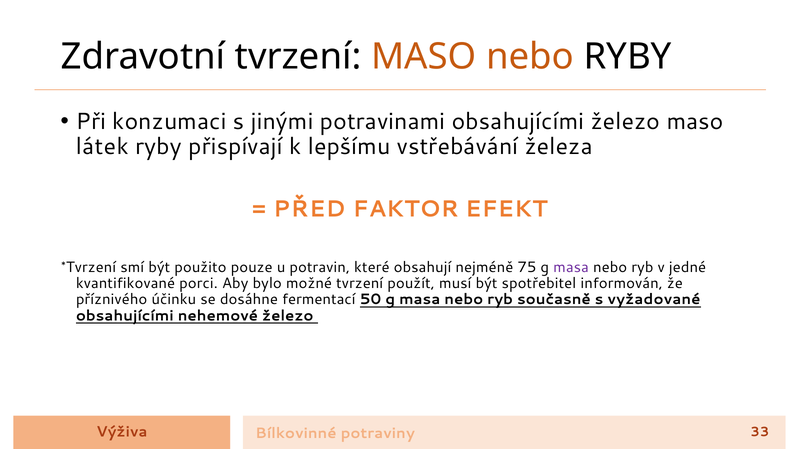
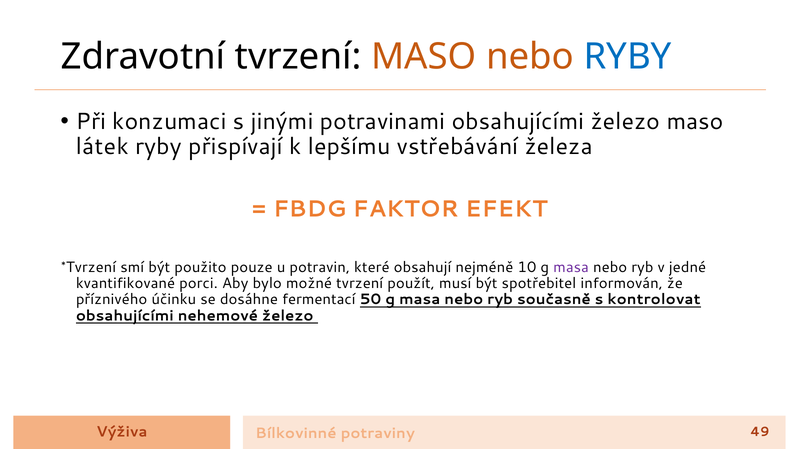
RYBY colour: black -> blue (628, 57)
PŘED: PŘED -> FBDG (310, 209)
75: 75 -> 10 (527, 267)
vyžadované: vyžadované -> kontrolovat (654, 300)
33: 33 -> 49 (760, 432)
